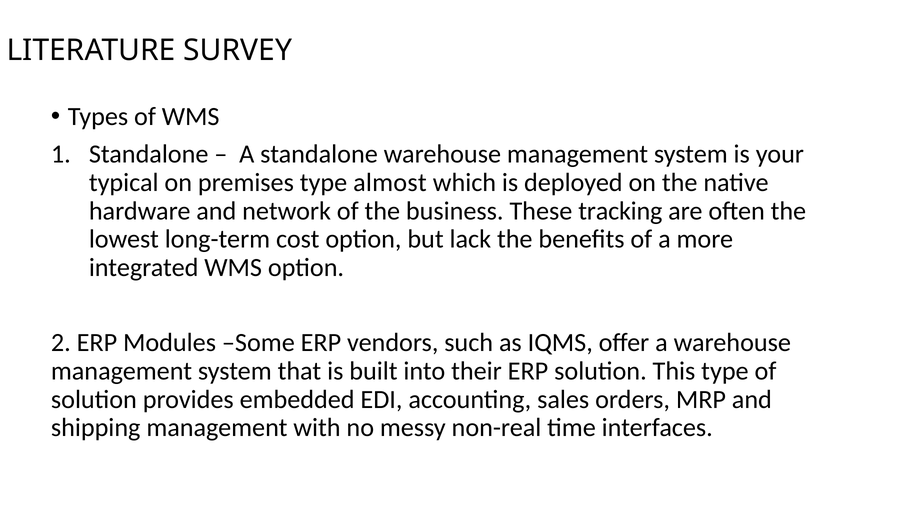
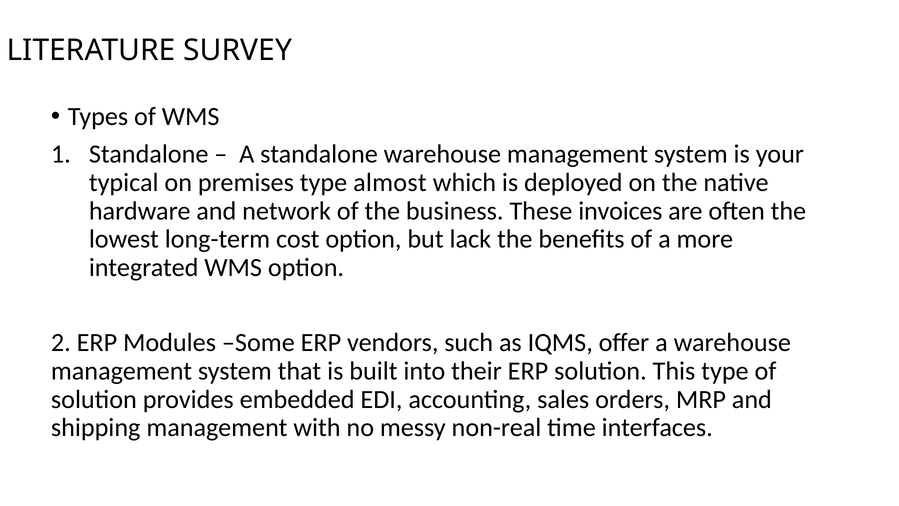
tracking: tracking -> invoices (620, 211)
